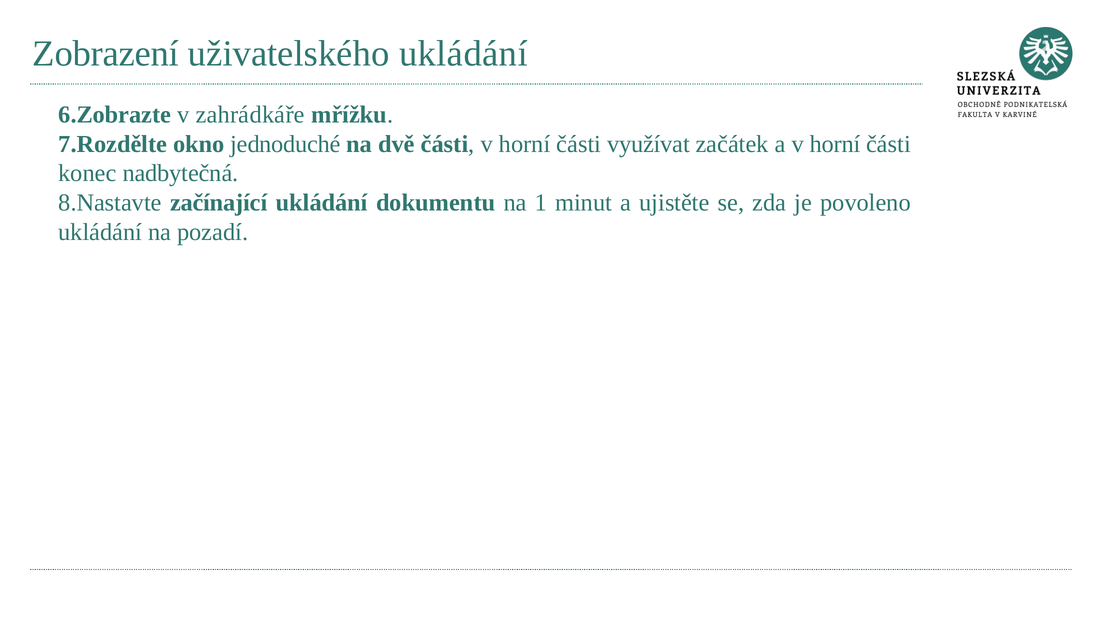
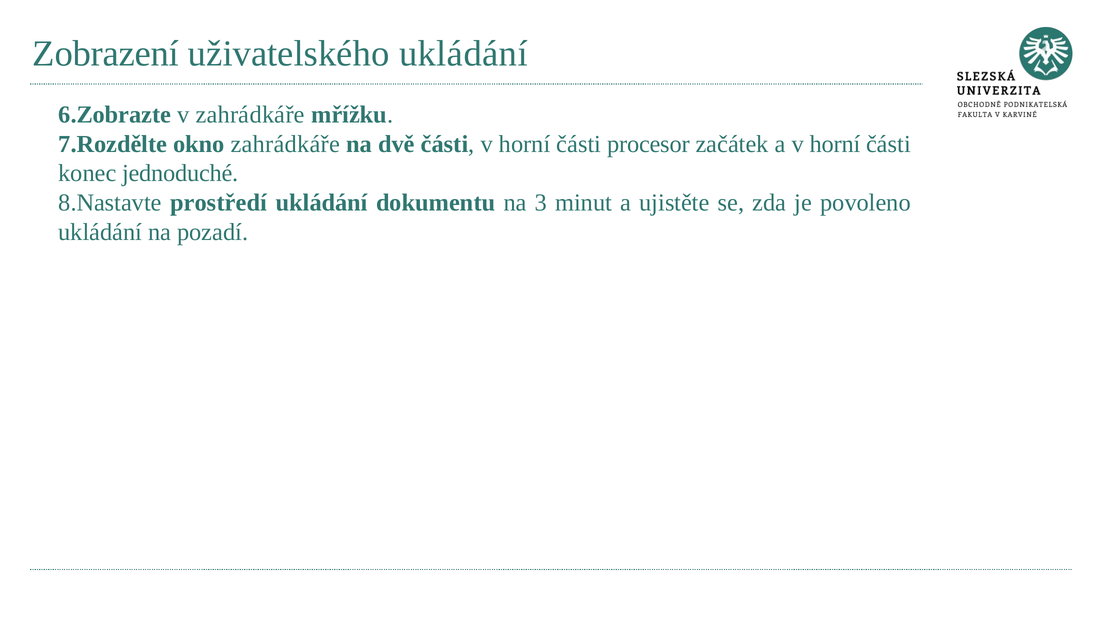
okno jednoduché: jednoduché -> zahrádkáře (285, 144)
využívat: využívat -> procesor (648, 144)
nadbytečná: nadbytečná -> jednoduché (180, 173)
začínající: začínající -> prostředí (219, 203)
1: 1 -> 3 (541, 203)
